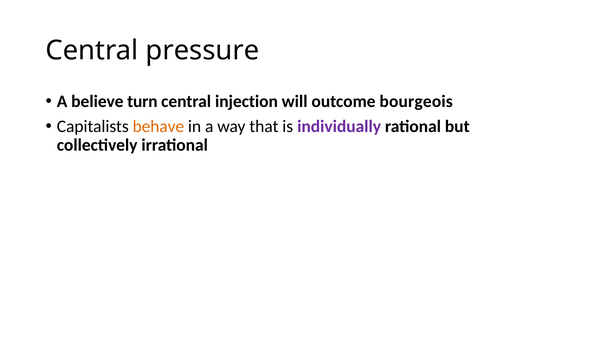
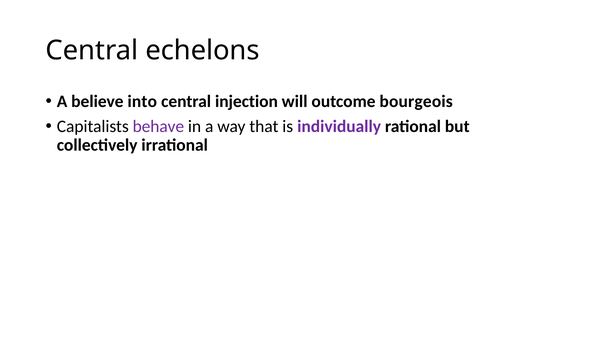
pressure: pressure -> echelons (203, 50)
turn: turn -> into (142, 101)
behave colour: orange -> purple (158, 126)
